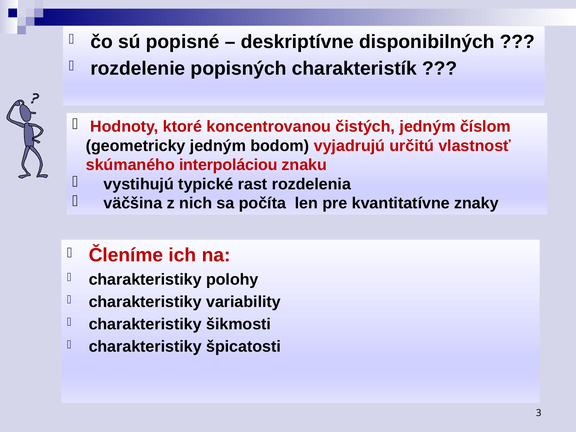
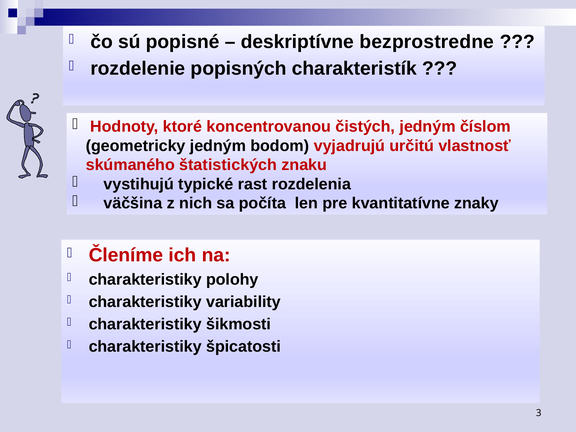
disponibilných: disponibilných -> bezprostredne (427, 42)
interpoláciou: interpoláciou -> štatistických (228, 165)
